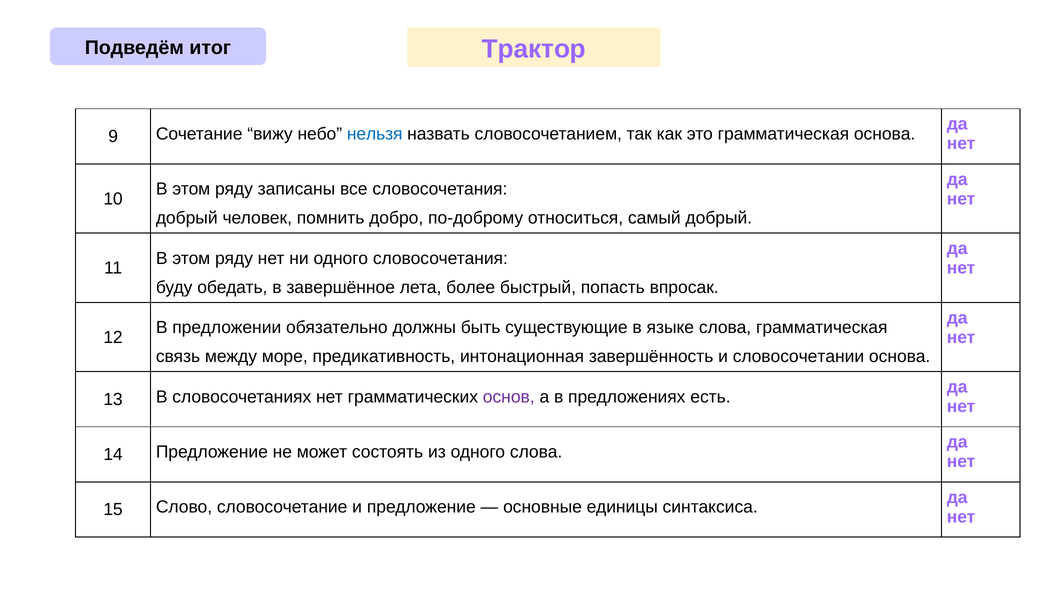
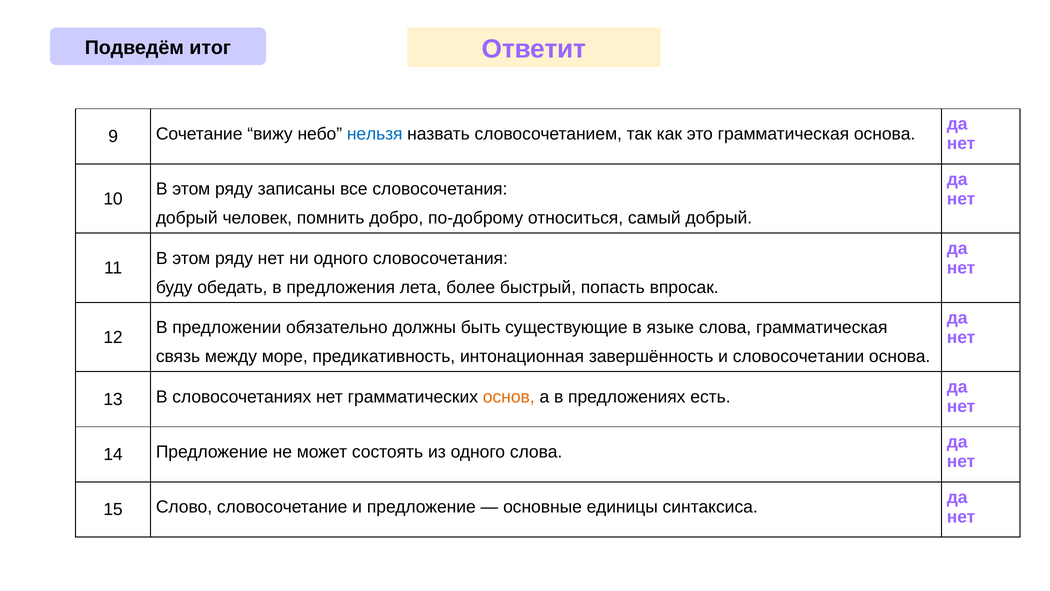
Трактор: Трактор -> Ответит (534, 49)
завершённое: завершённое -> предложения (341, 287)
основ colour: purple -> orange (509, 397)
